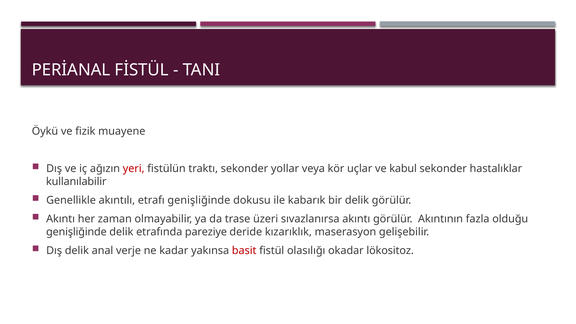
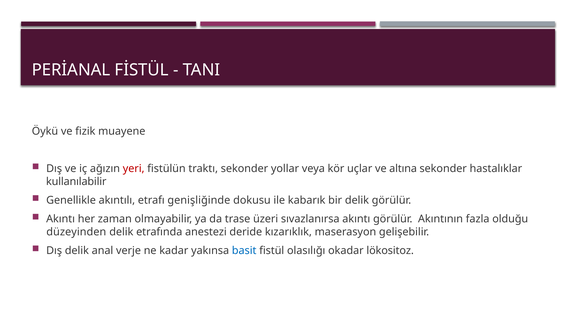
kabul: kabul -> altına (403, 169)
genişliğinde: genişliğinde -> düzeyinden (76, 232)
pareziye: pareziye -> anestezi (206, 232)
basit colour: red -> blue (244, 251)
